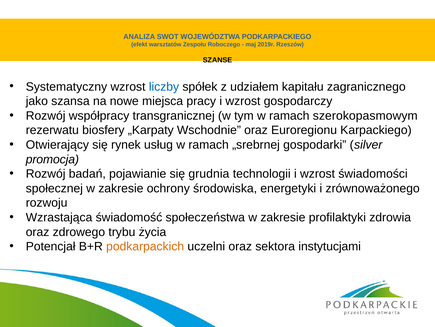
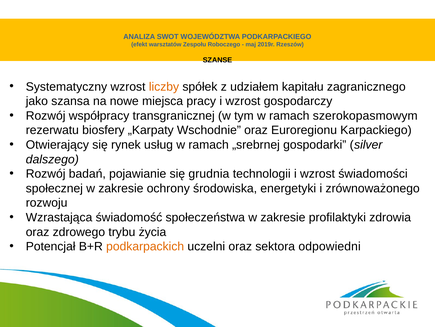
liczby colour: blue -> orange (164, 86)
promocja: promocja -> dalszego (52, 159)
instytucjami: instytucjami -> odpowiedni (330, 246)
